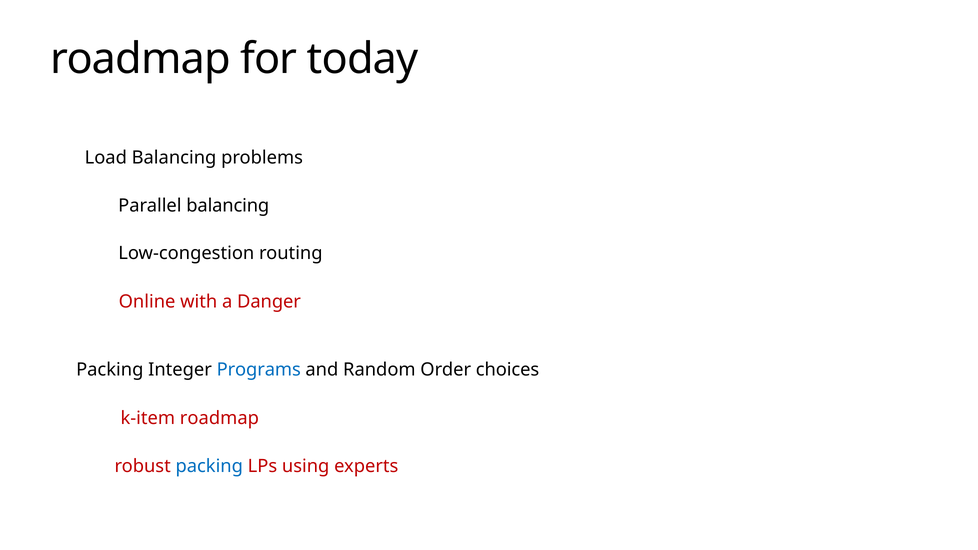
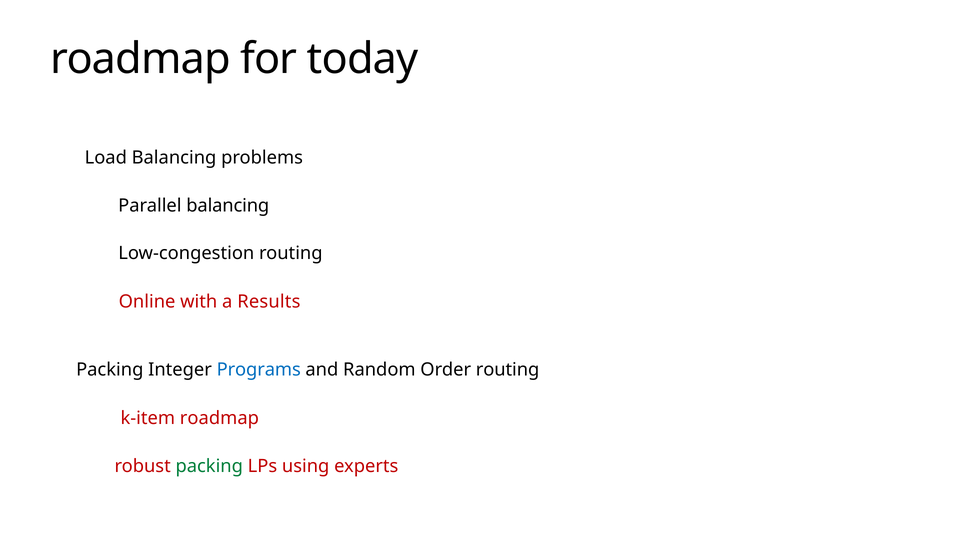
Danger: Danger -> Results (269, 302)
Order choices: choices -> routing (508, 370)
packing colour: blue -> green (209, 466)
